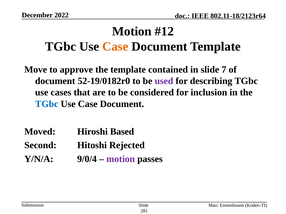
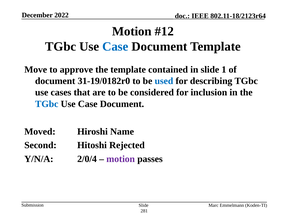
Case colour: orange -> blue (115, 47)
7: 7 -> 1 (224, 70)
52-19/0182r0: 52-19/0182r0 -> 31-19/0182r0 (104, 81)
used colour: purple -> blue (164, 81)
Based: Based -> Name (122, 132)
9/0/4: 9/0/4 -> 2/0/4 (87, 159)
